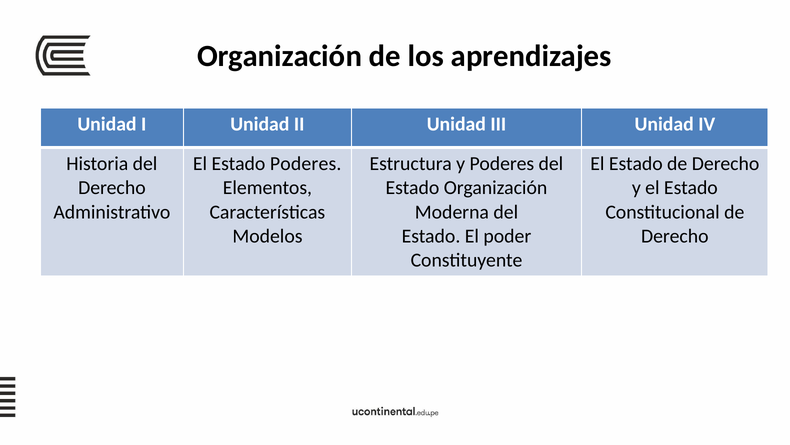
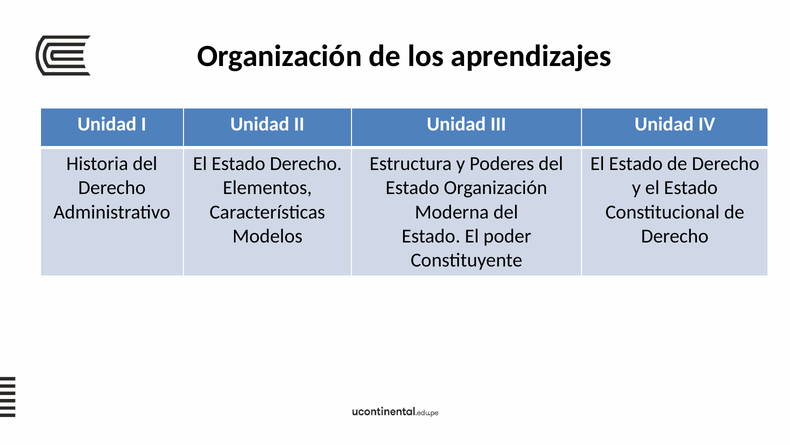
Estado Poderes: Poderes -> Derecho (306, 164)
